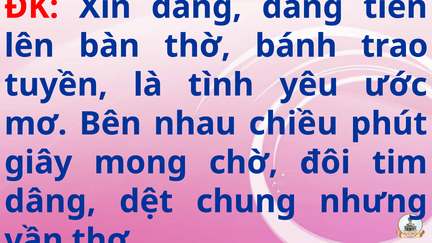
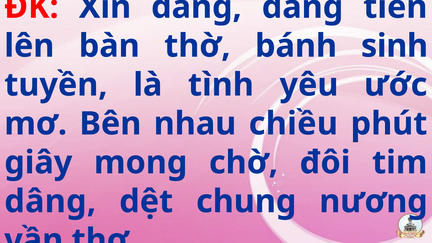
trao: trao -> sinh (395, 46)
nhưng: nhưng -> nương (373, 202)
